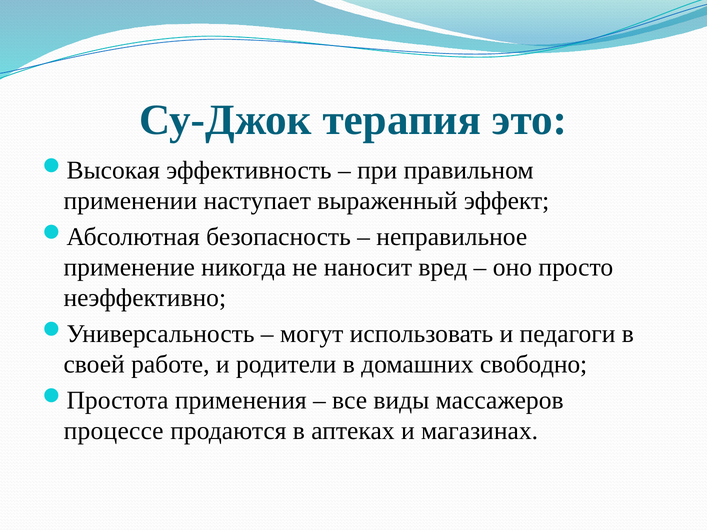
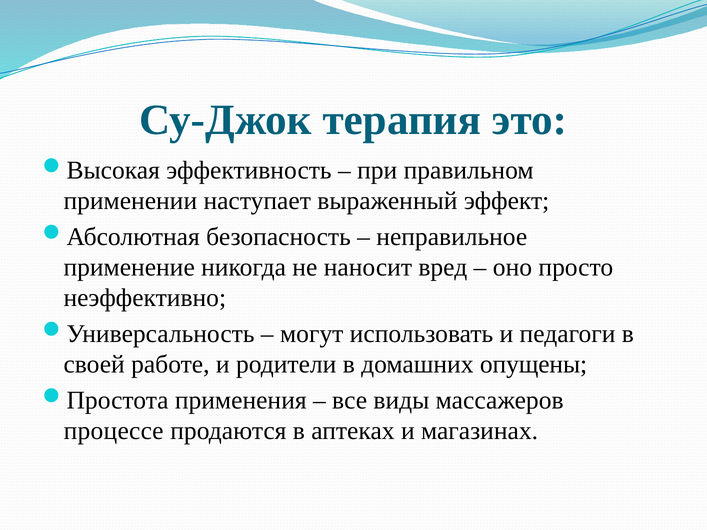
свободно: свободно -> опущены (534, 365)
